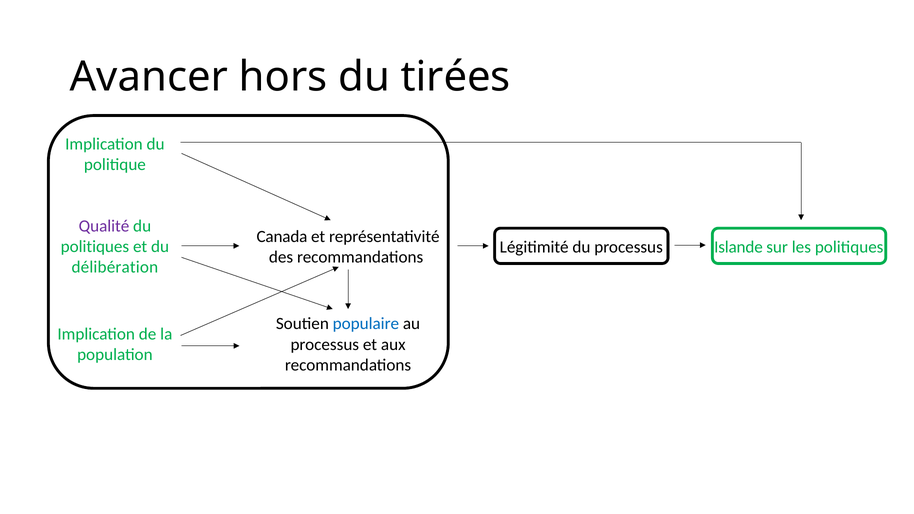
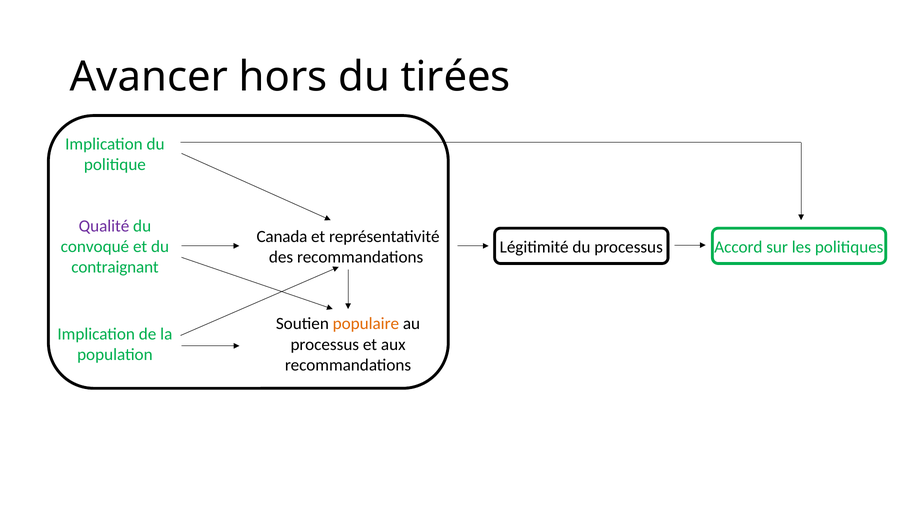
politiques: politiques -> convoqué (95, 247)
Islande: Islande -> Accord (738, 247)
délibération: délibération -> contraignant (115, 267)
populaire colour: blue -> orange (366, 324)
